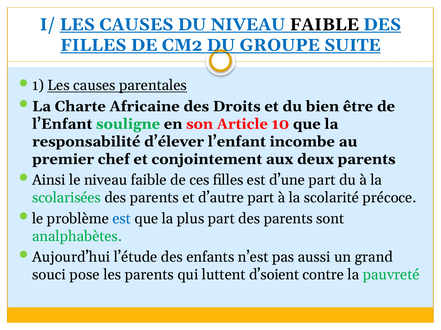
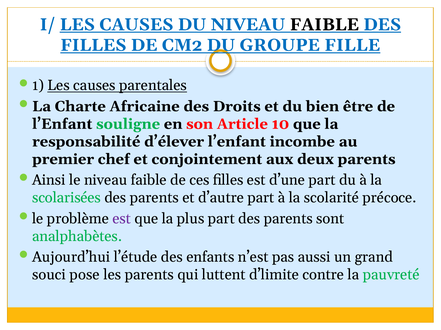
SUITE: SUITE -> FILLE (352, 45)
est colour: blue -> purple (122, 219)
d’soient: d’soient -> d’limite (274, 275)
